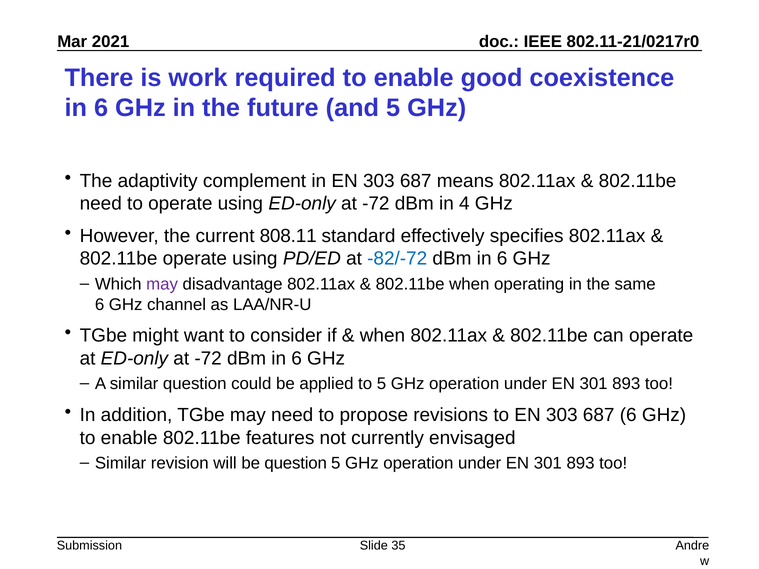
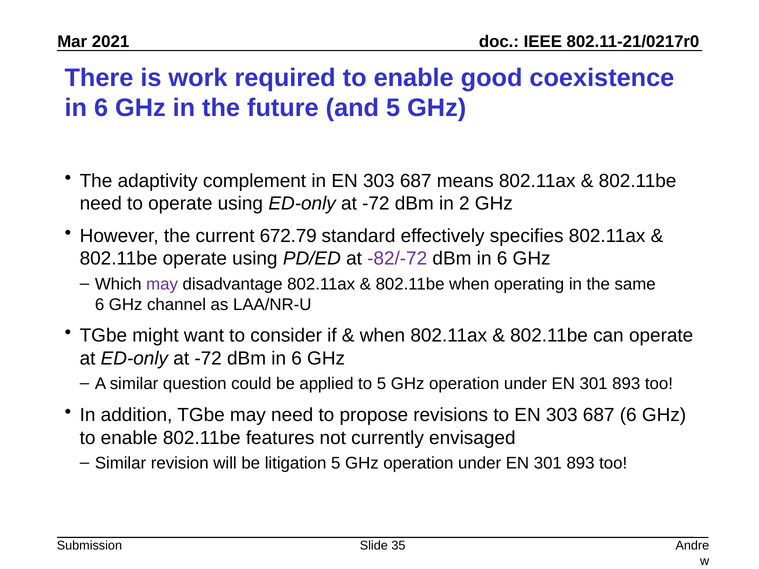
4: 4 -> 2 (464, 204)
808.11: 808.11 -> 672.79 (288, 236)
-82/-72 colour: blue -> purple (397, 259)
be question: question -> litigation (296, 464)
